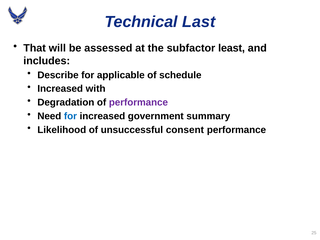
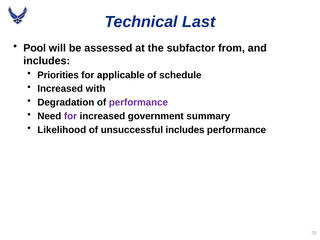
That: That -> Pool (35, 48)
least: least -> from (232, 48)
Describe: Describe -> Priorities (58, 75)
for colour: blue -> purple (70, 116)
unsuccessful consent: consent -> includes (185, 130)
